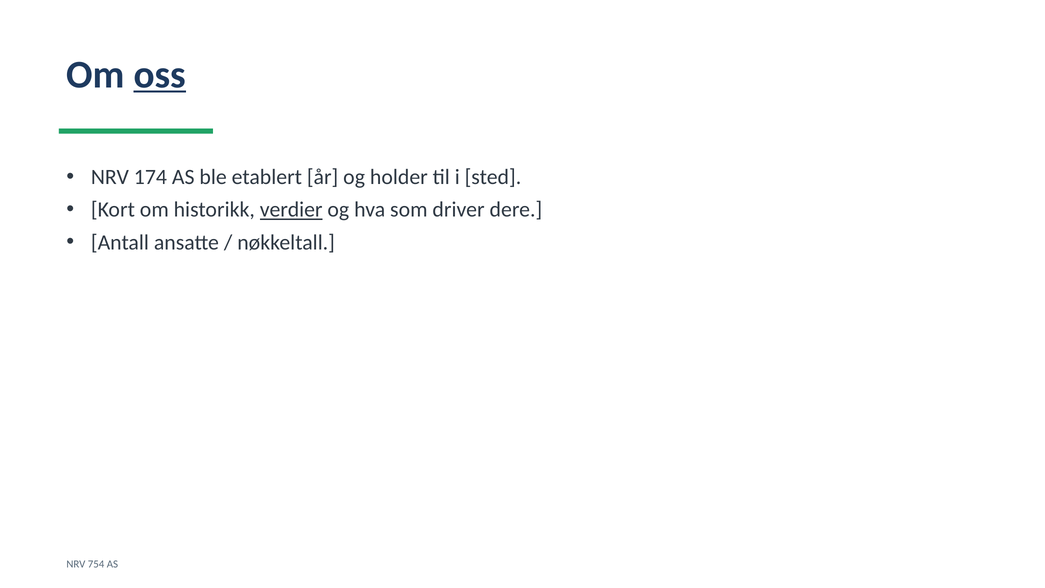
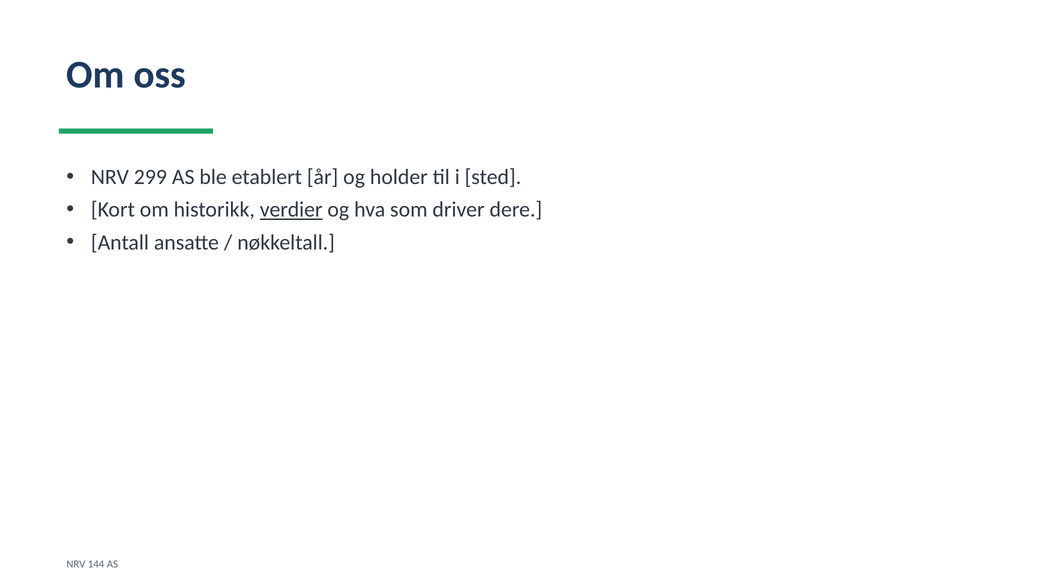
oss underline: present -> none (160, 75)
174: 174 -> 299 (150, 177)
754: 754 -> 144 (96, 564)
